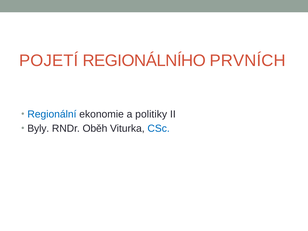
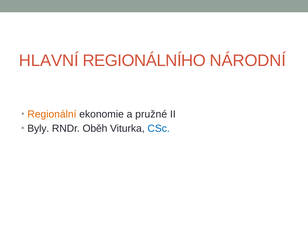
POJETÍ: POJETÍ -> HLAVNÍ (49, 61)
PRVNÍCH: PRVNÍCH -> NÁRODNÍ (248, 61)
Regionální colour: blue -> orange (52, 114)
politiky: politiky -> pružné (151, 114)
